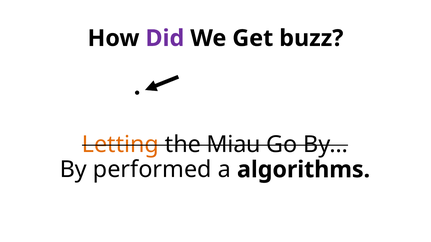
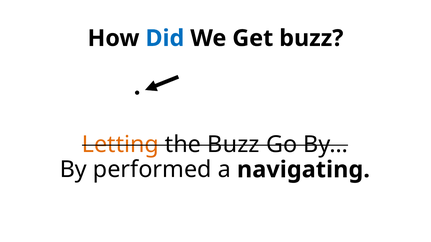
Did colour: purple -> blue (165, 38)
the Miau: Miau -> Buzz (233, 145)
algorithms: algorithms -> navigating (303, 170)
